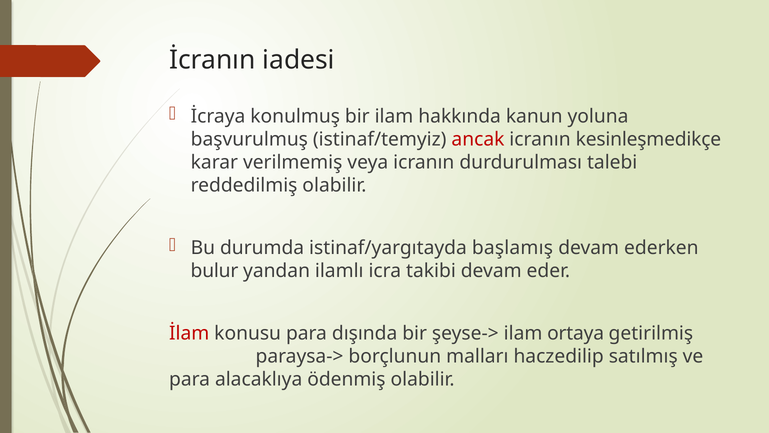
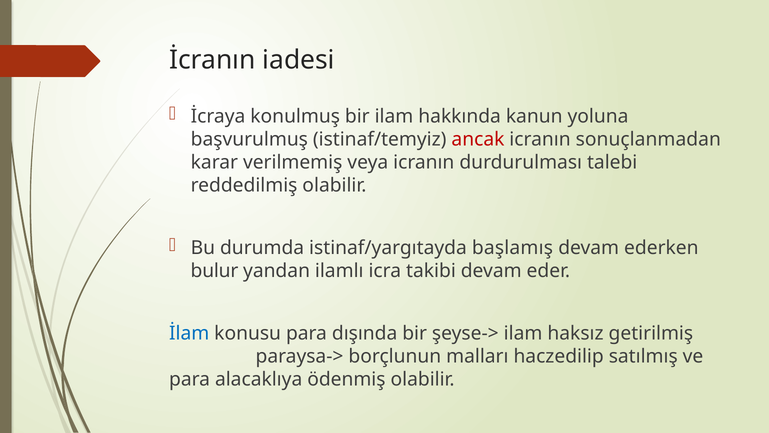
kesinleşmedikçe: kesinleşmedikçe -> sonuçlanmadan (648, 139)
İlam colour: red -> blue (189, 333)
ortaya: ortaya -> haksız (576, 333)
